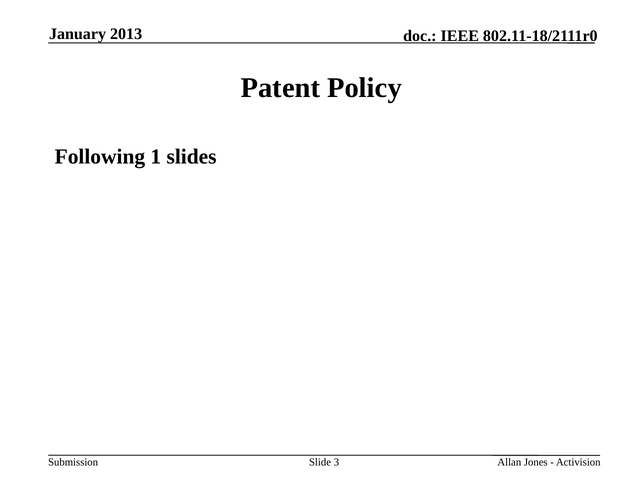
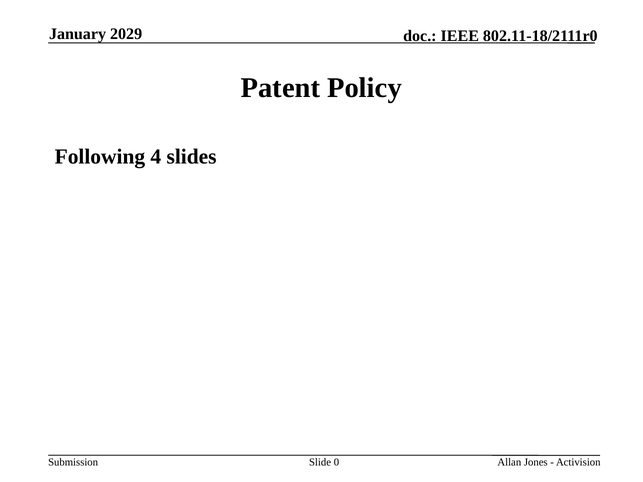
2013: 2013 -> 2029 (126, 34)
1: 1 -> 4 (156, 157)
3: 3 -> 0 (336, 463)
